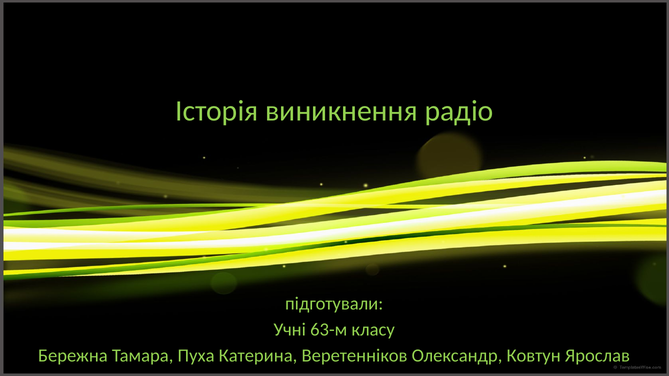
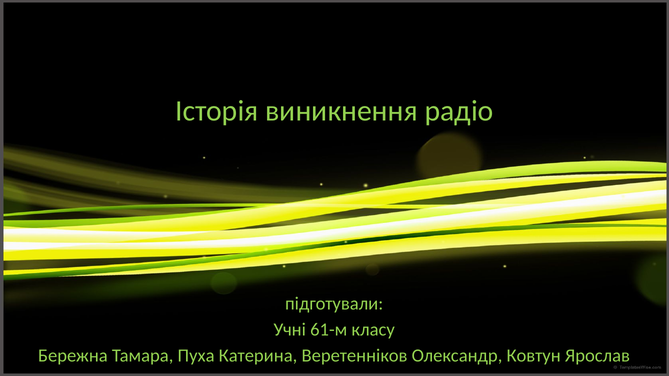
63-м: 63-м -> 61-м (329, 330)
